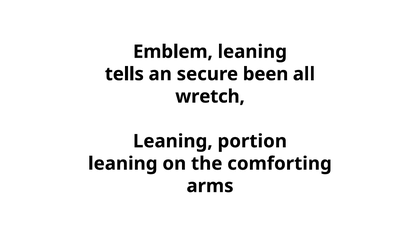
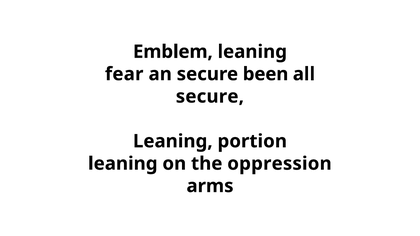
tells: tells -> fear (124, 74)
wretch: wretch -> secure (210, 97)
comforting: comforting -> oppression (279, 164)
